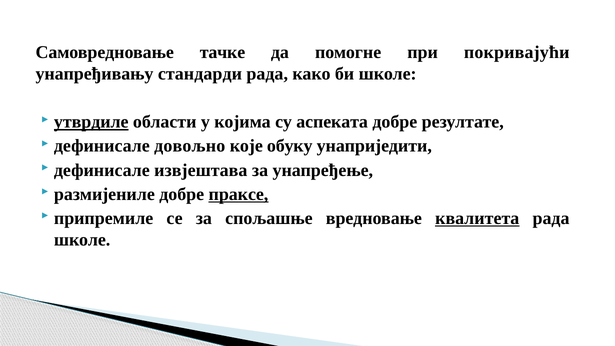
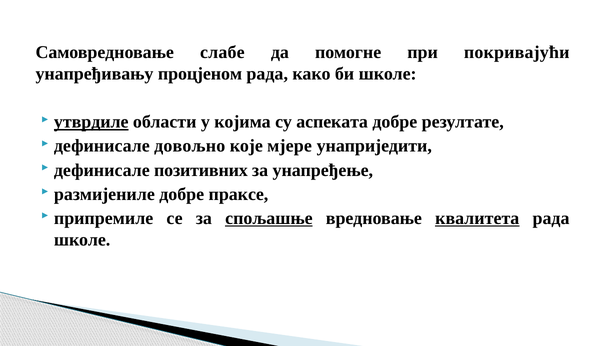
тачке: тачке -> слабе (222, 52)
стандарди: стандарди -> процјеном (200, 74)
обуку: обуку -> мјере (290, 146)
извјештава: извјештава -> позитивних (201, 170)
праксе underline: present -> none (238, 194)
спољашње underline: none -> present (269, 218)
